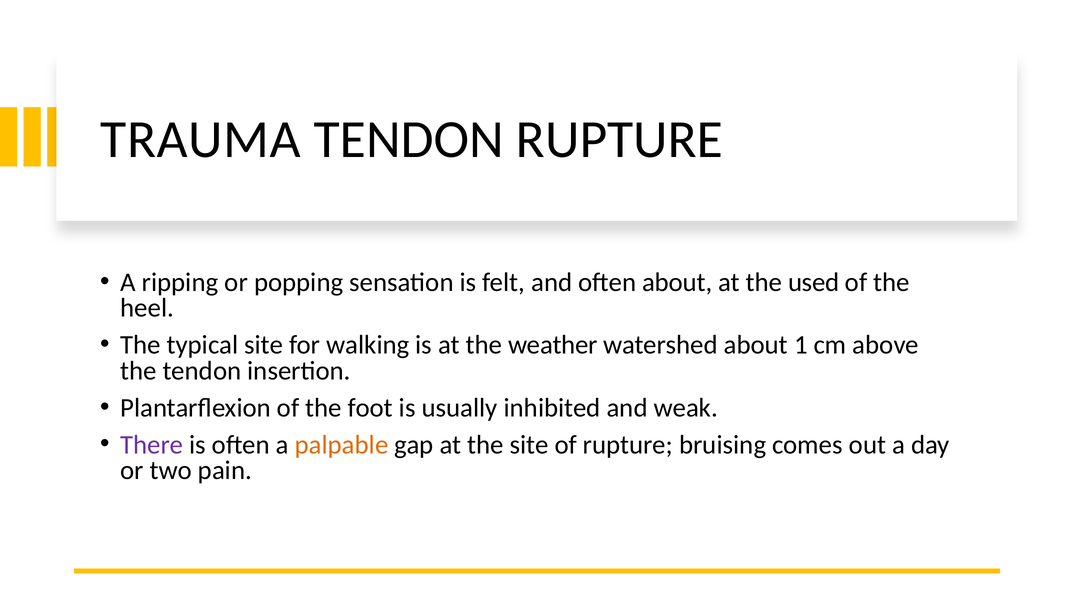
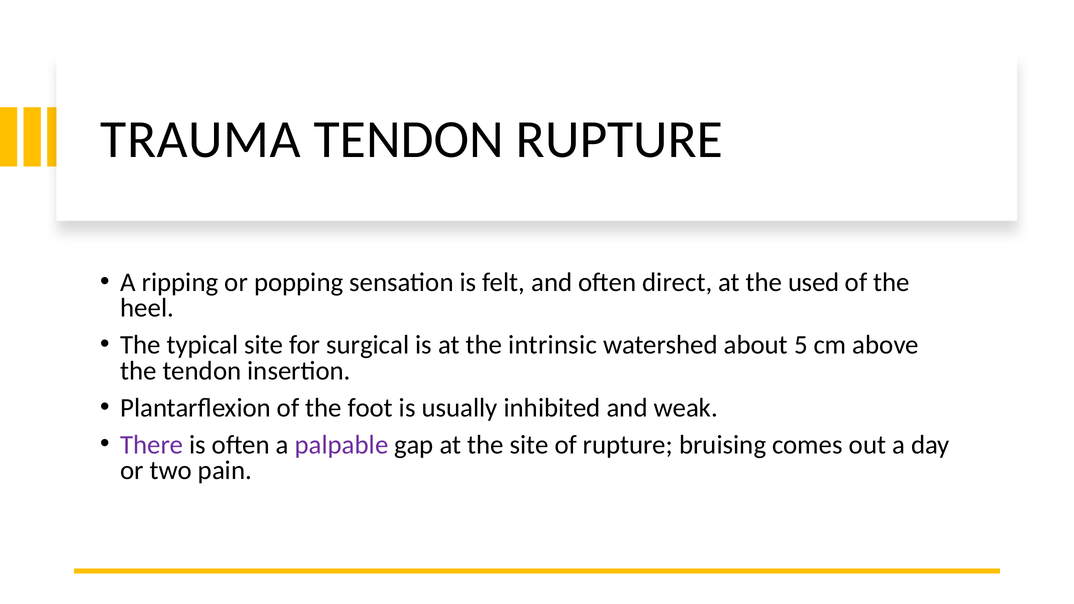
often about: about -> direct (677, 282)
walking: walking -> surgical (368, 345)
weather: weather -> intrinsic (553, 345)
1: 1 -> 5 (801, 345)
palpable colour: orange -> purple (342, 445)
